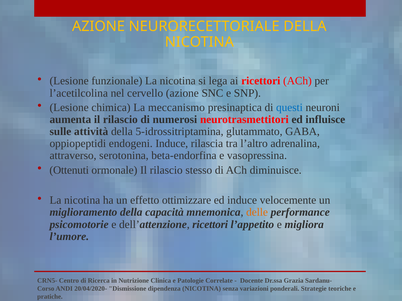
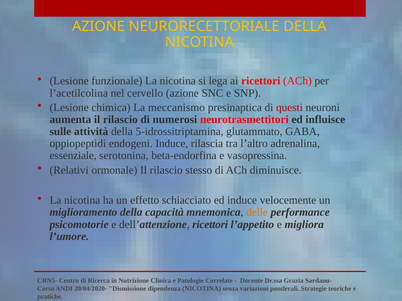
questi colour: blue -> red (289, 108)
attraverso: attraverso -> essenziale (73, 156)
Ottenuti: Ottenuti -> Relativi (69, 170)
ottimizzare: ottimizzare -> schiacciato (187, 201)
